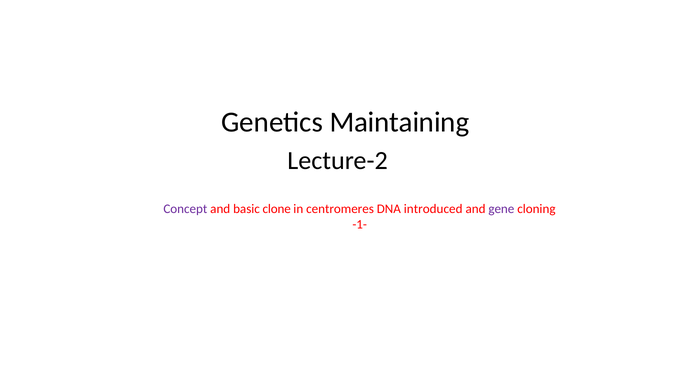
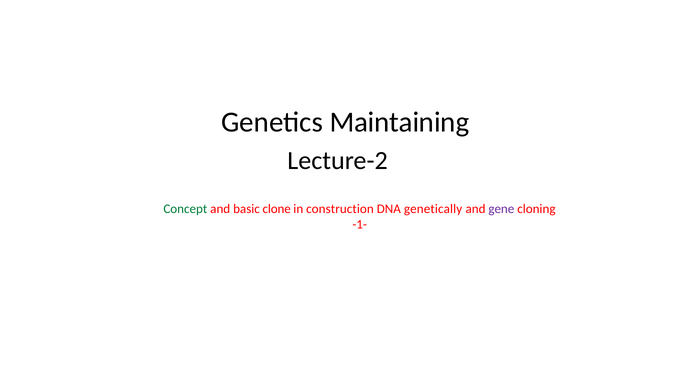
Concept colour: purple -> green (185, 209)
centromeres: centromeres -> construction (340, 209)
introduced: introduced -> genetically (433, 209)
